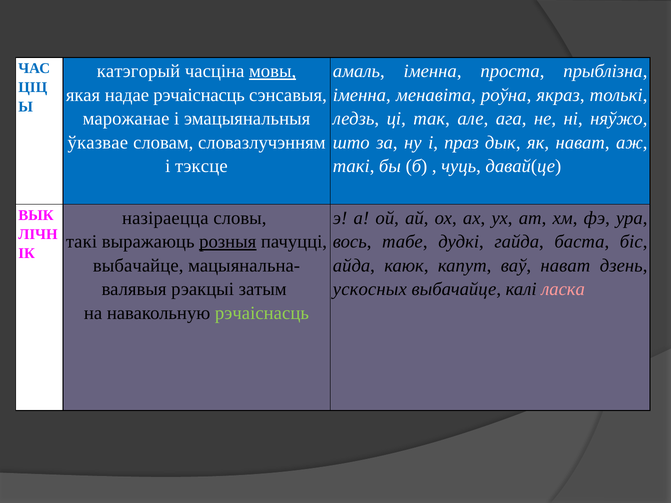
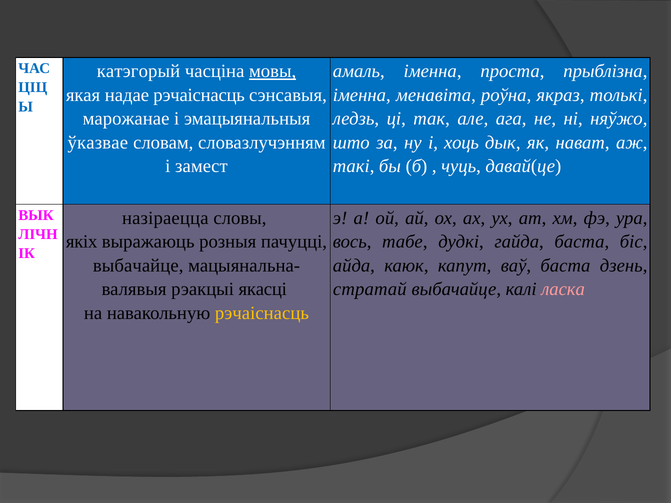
праз: праз -> хоць (462, 143)
тэксце: тэксце -> замест (201, 166)
такі: такі -> якіх (82, 242)
розныя underline: present -> none (228, 242)
ваў нават: нават -> баста (565, 266)
затым: затым -> якасці (263, 289)
ускосных: ускосных -> стратай (370, 289)
рэчаіснасць colour: light green -> yellow (262, 313)
